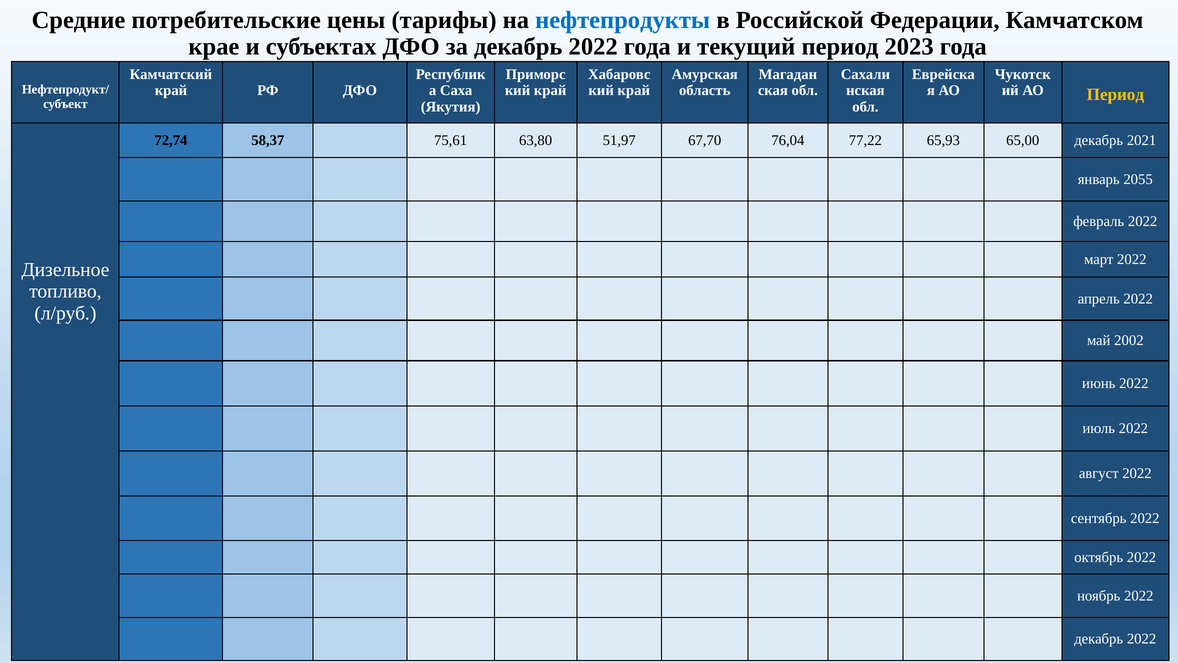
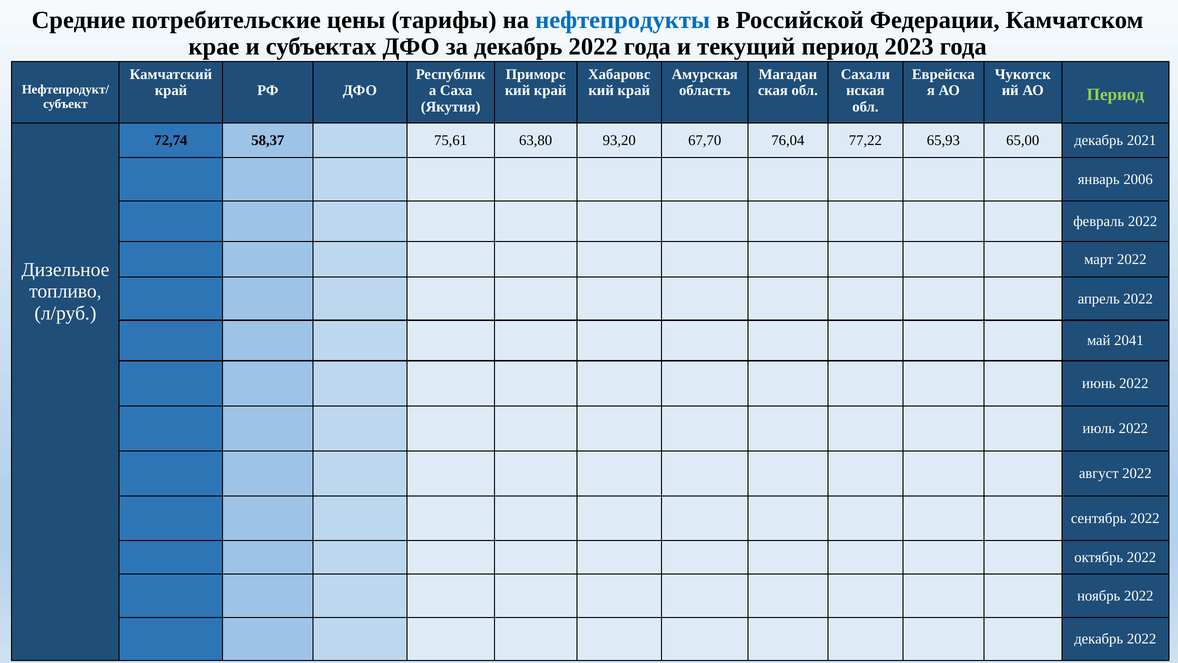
Период colour: yellow -> light green (1115, 95)
51,97: 51,97 -> 93,20 (619, 140)
2055: 2055 -> 2006 (1138, 179)
2002: 2002 -> 2041 (1129, 340)
